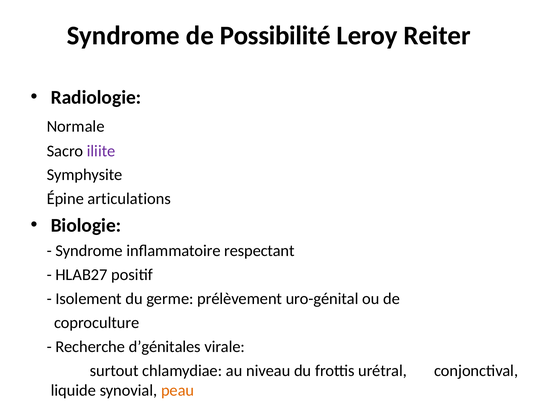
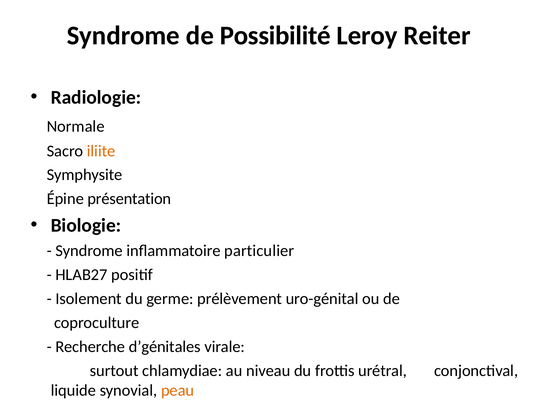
iliite colour: purple -> orange (101, 151)
articulations: articulations -> présentation (129, 199)
respectant: respectant -> particulier (259, 251)
